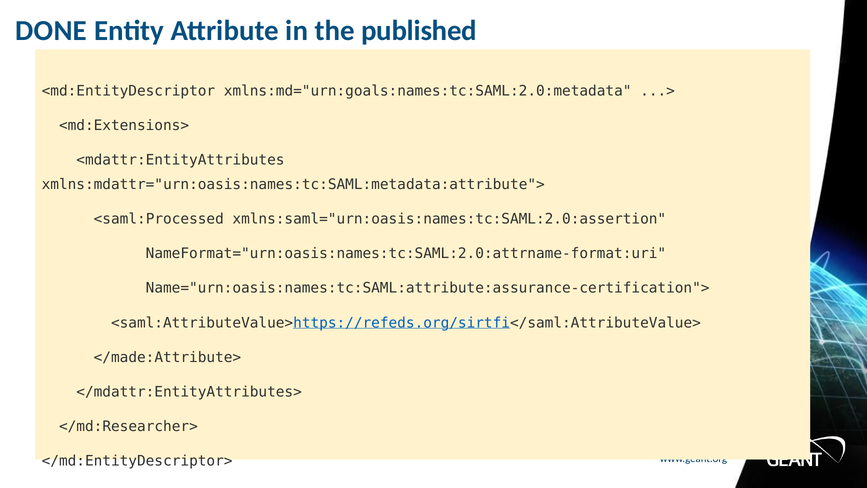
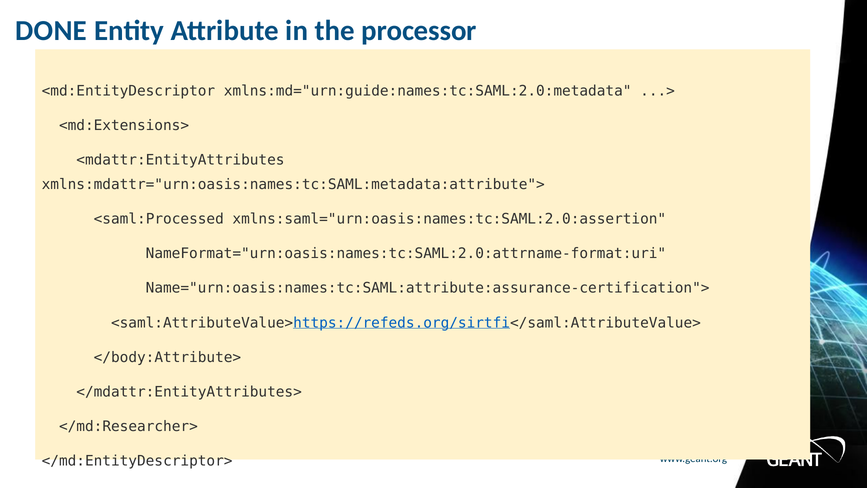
published: published -> processor (419, 31)
xmlns:md="urn:goals:names:tc:SAML:2.0:metadata: xmlns:md="urn:goals:names:tc:SAML:2.0:metadata -> xmlns:md="urn:guide:names:tc:SAML:2.0:metadata (428, 91)
</made:Attribute>: </made:Attribute> -> </body:Attribute> (167, 357)
